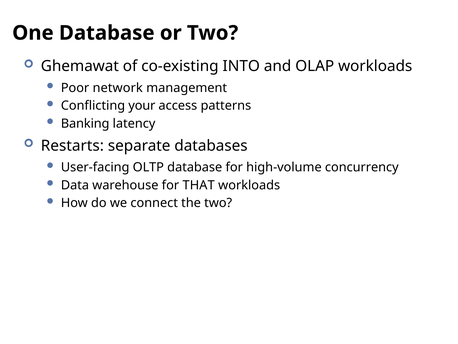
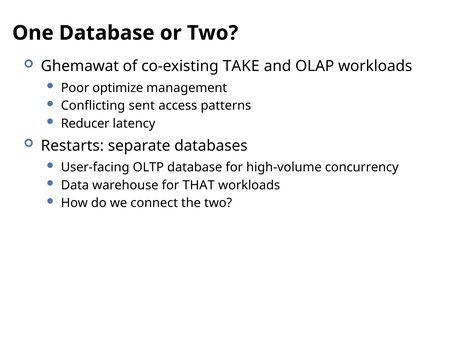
INTO: INTO -> TAKE (241, 66)
network: network -> optimize (118, 88)
your: your -> sent (142, 106)
Banking: Banking -> Reducer (85, 123)
